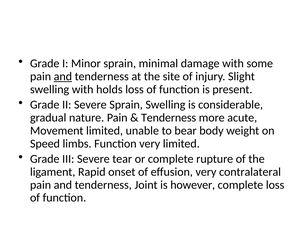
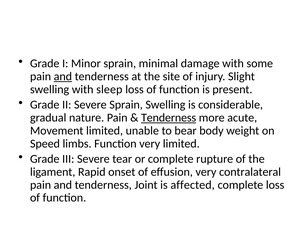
holds: holds -> sleep (109, 89)
Tenderness underline: none -> present (169, 118)
however: however -> affected (193, 185)
